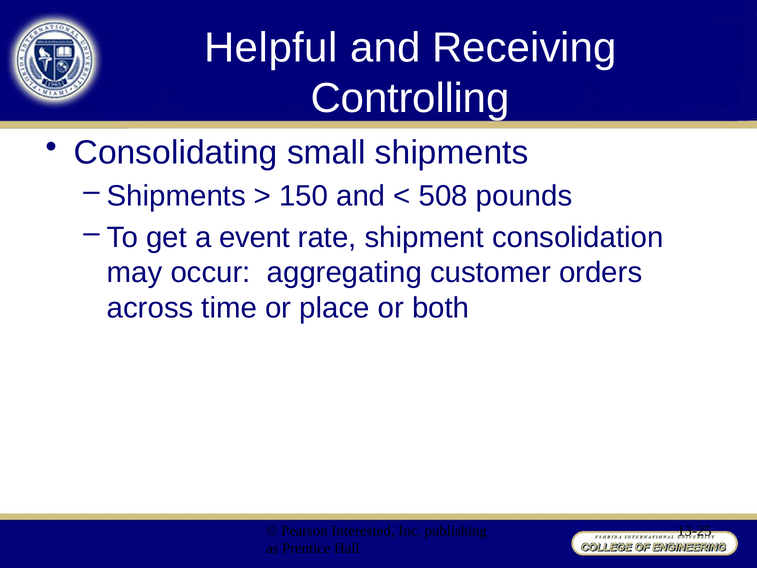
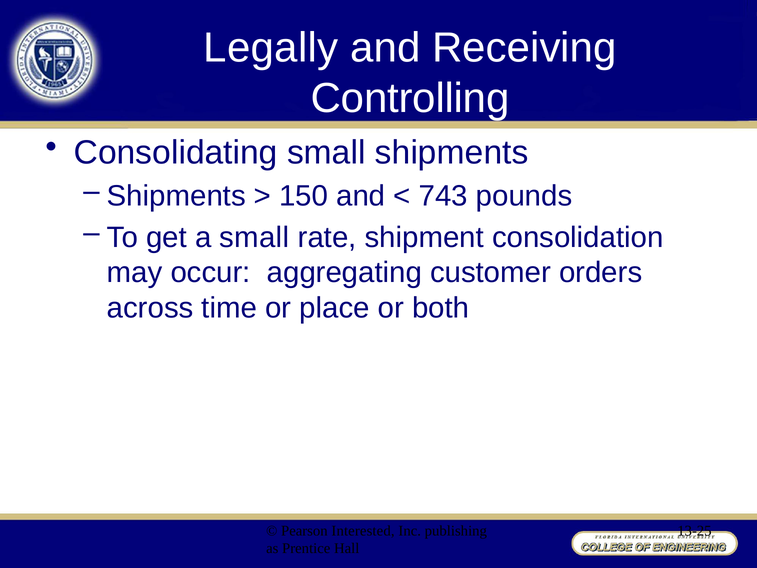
Helpful: Helpful -> Legally (271, 48)
508: 508 -> 743 (443, 196)
a event: event -> small (254, 237)
